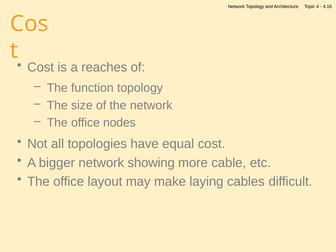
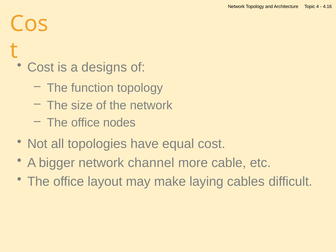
reaches: reaches -> designs (104, 67)
showing: showing -> channel (151, 163)
